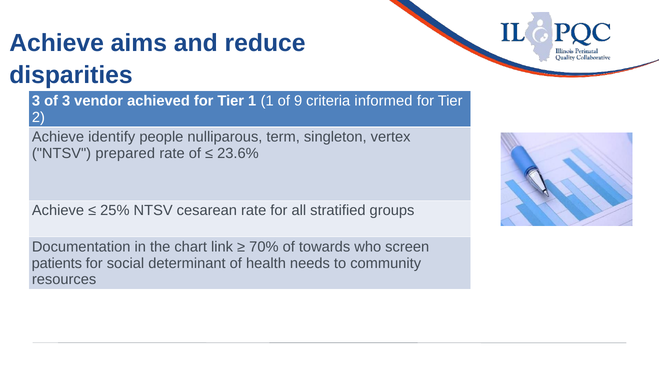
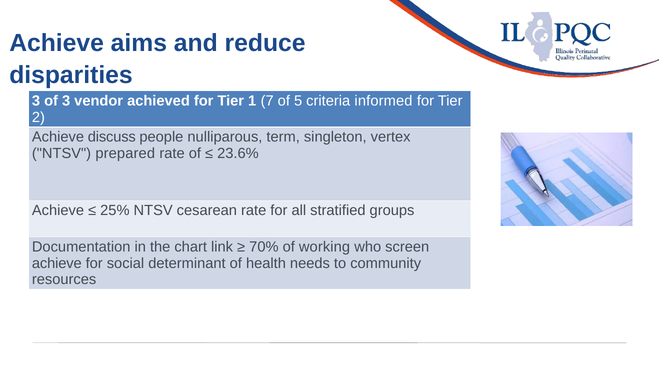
1 1: 1 -> 7 (267, 101)
9: 9 -> 5 (298, 101)
identify: identify -> discuss (112, 137)
towards: towards -> working (325, 247)
patients: patients -> achieve (57, 263)
